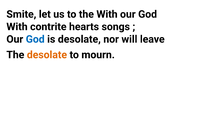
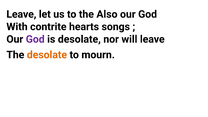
Smite: Smite -> Leave (21, 14)
the With: With -> Also (107, 14)
God colour: blue -> purple (35, 39)
